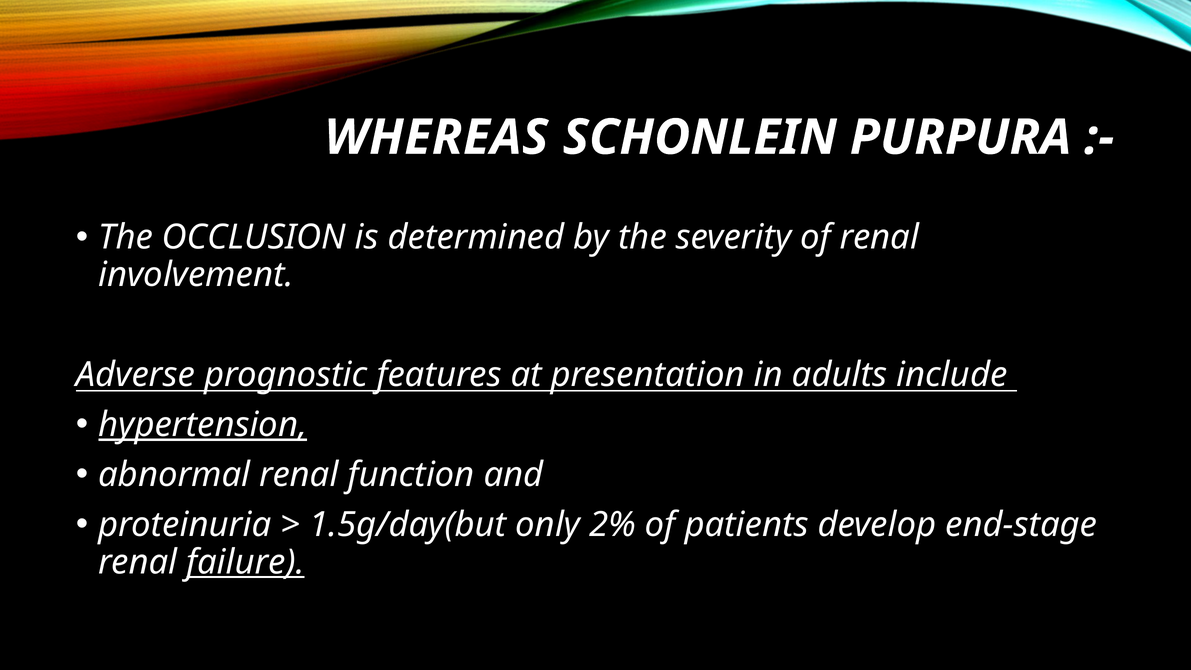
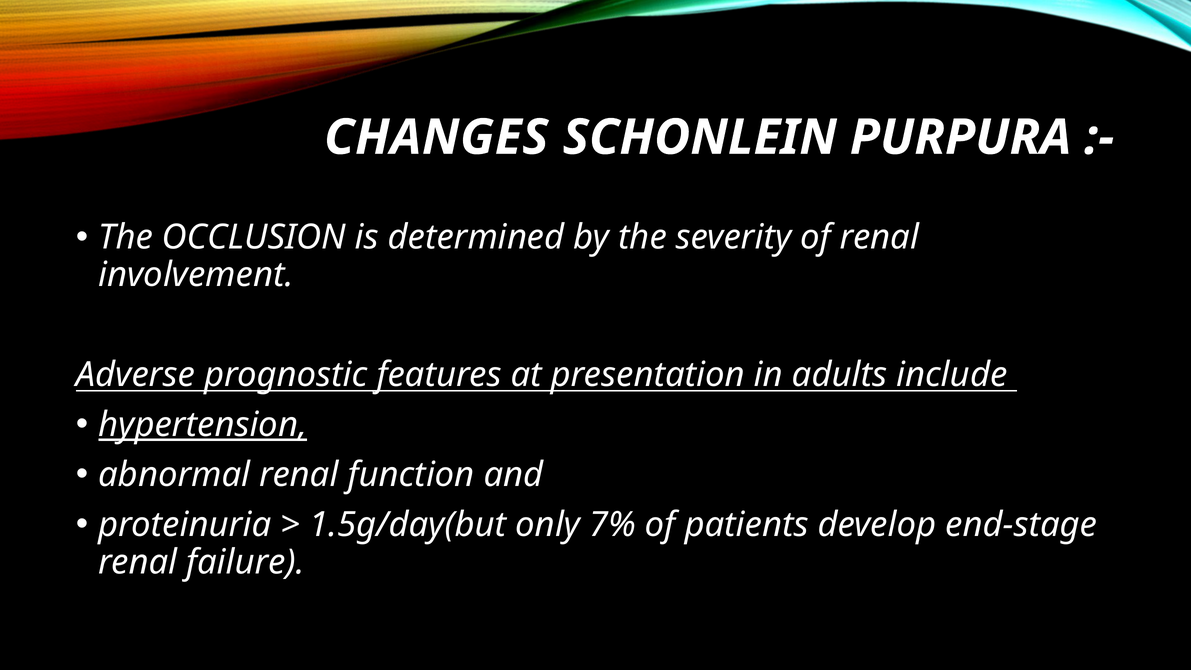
WHEREAS: WHEREAS -> CHANGES (436, 137)
2%: 2% -> 7% (613, 525)
failure underline: present -> none (245, 562)
